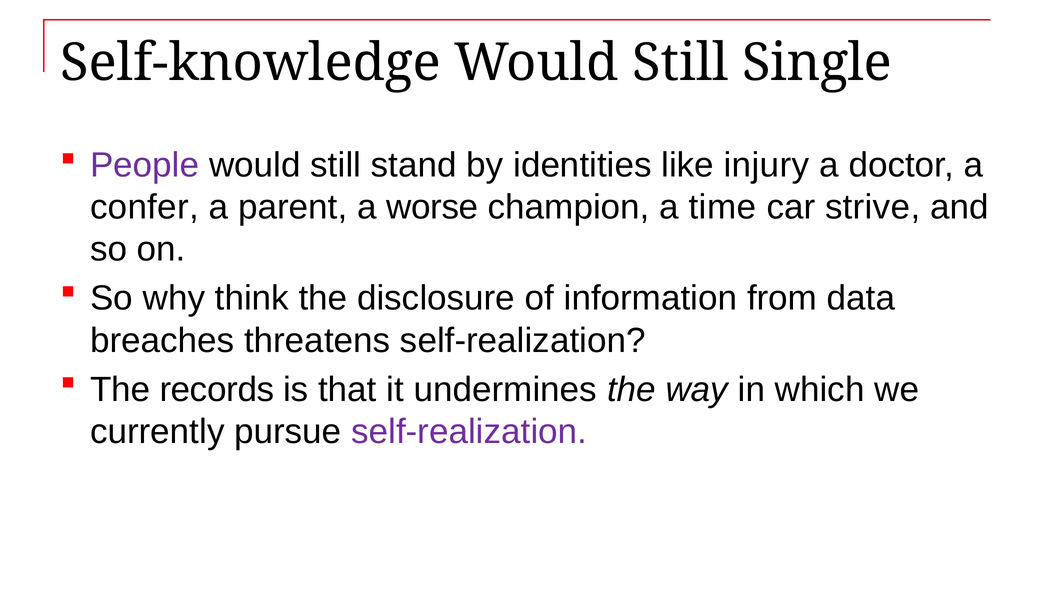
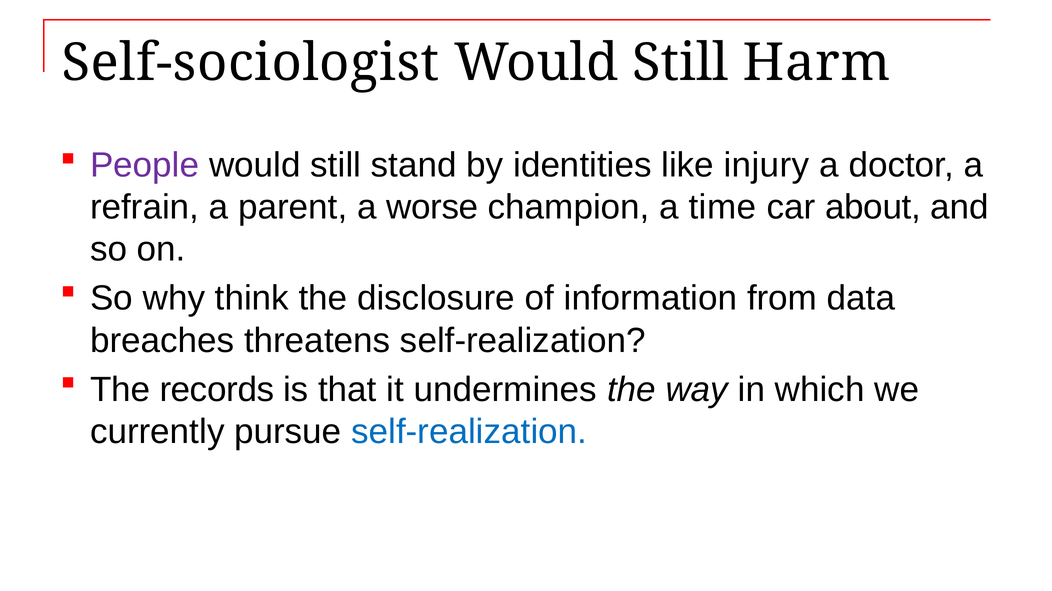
Self-knowledge: Self-knowledge -> Self-sociologist (250, 63)
Single: Single -> Harm (817, 63)
confer: confer -> refrain (145, 208)
strive: strive -> about (873, 208)
self-realization colour: purple -> blue (469, 432)
